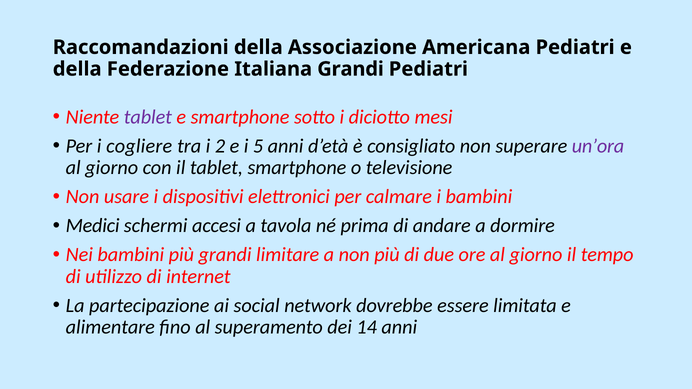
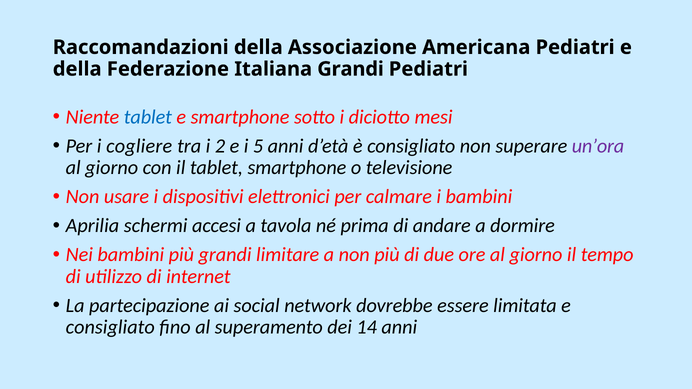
tablet colour: purple -> blue (148, 117)
Medici: Medici -> Aprilia (92, 226)
alimentare: alimentare -> consigliato (110, 327)
